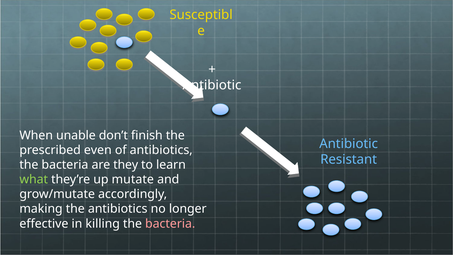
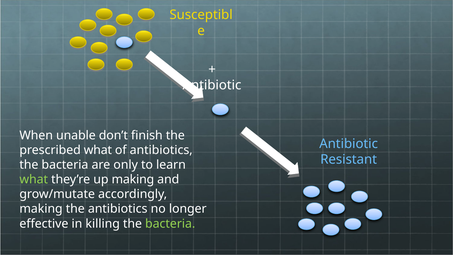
prescribed even: even -> what (98, 150)
they: they -> only (126, 165)
up mutate: mutate -> making (133, 179)
bacteria colour: pink -> light green (170, 223)
